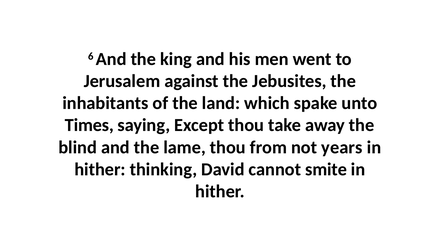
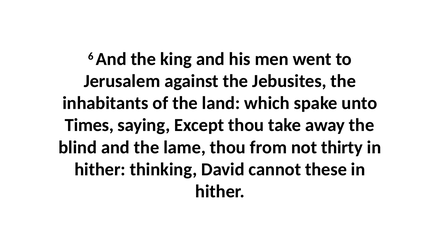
years: years -> thirty (342, 147)
smite: smite -> these (326, 169)
